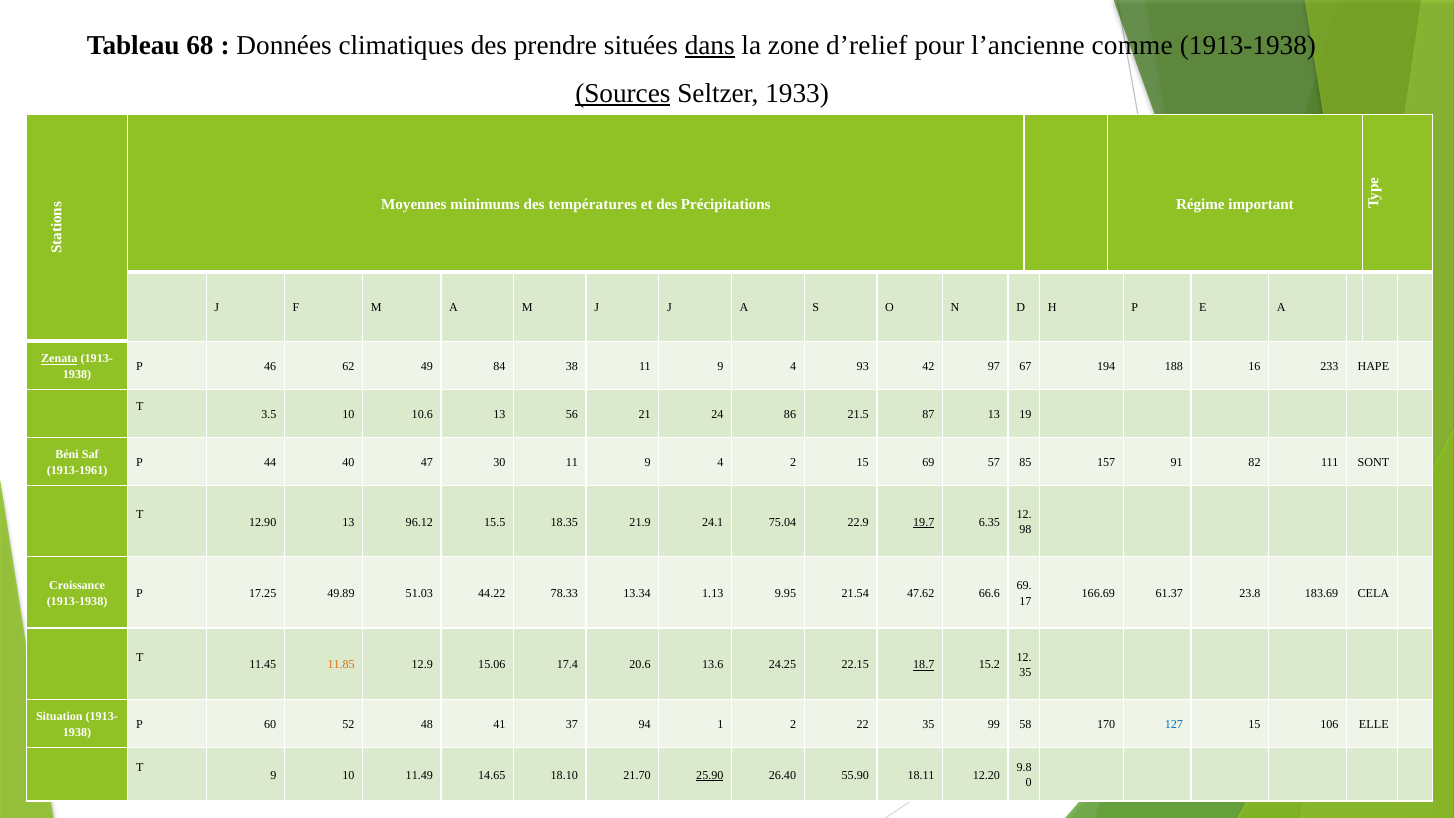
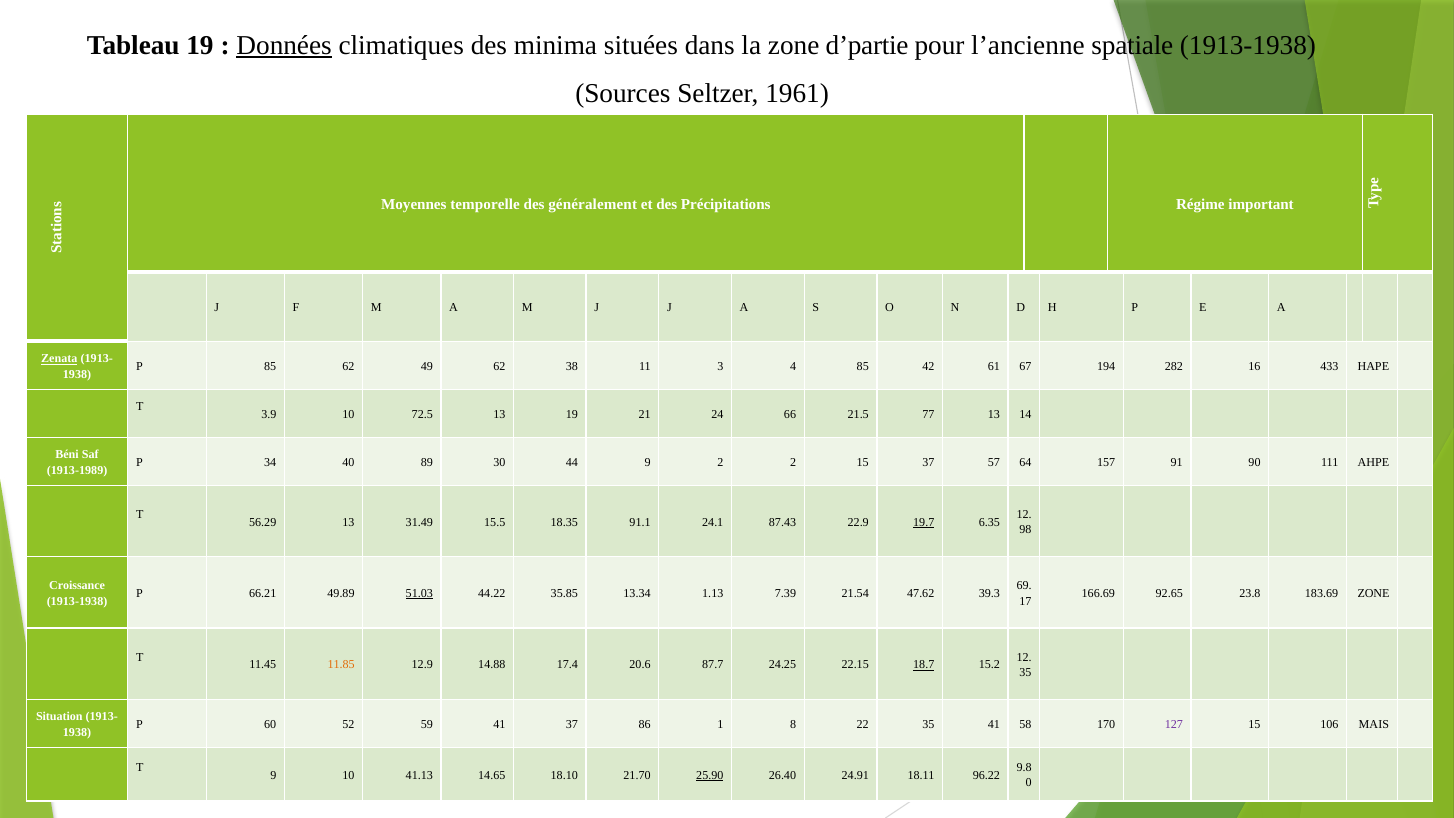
Tableau 68: 68 -> 19 (200, 45)
Données underline: none -> present (284, 45)
prendre: prendre -> minima (555, 45)
dans underline: present -> none (710, 45)
d’relief: d’relief -> d’partie (867, 45)
comme: comme -> spatiale (1132, 45)
Sources underline: present -> none (623, 93)
1933: 1933 -> 1961 (797, 93)
minimums: minimums -> temporelle (485, 204)
températures: températures -> généralement (593, 204)
P 46: 46 -> 85 (270, 366)
49 84: 84 -> 62 (499, 366)
38 11 9: 9 -> 3 (720, 366)
4 93: 93 -> 85 (863, 366)
97: 97 -> 61 (994, 366)
188: 188 -> 282 (1174, 366)
233: 233 -> 433 (1329, 366)
3.5: 3.5 -> 3.9 (269, 414)
10.6: 10.6 -> 72.5 (422, 414)
13 56: 56 -> 19 (572, 414)
86: 86 -> 66 (790, 414)
87: 87 -> 77 (928, 414)
19: 19 -> 14 (1025, 414)
44: 44 -> 34 (270, 462)
47: 47 -> 89 (427, 462)
30 11: 11 -> 44 (572, 462)
4: 4 -> 2 (720, 462)
15 69: 69 -> 37 (928, 462)
85: 85 -> 64 (1025, 462)
82: 82 -> 90 (1255, 462)
SONT: SONT -> AHPE (1373, 462)
1913-1961: 1913-1961 -> 1913-1989 (77, 470)
12.90: 12.90 -> 56.29 (263, 522)
96.12: 96.12 -> 31.49 (419, 522)
21.9: 21.9 -> 91.1 (640, 522)
75.04: 75.04 -> 87.43 (783, 522)
17.25: 17.25 -> 66.21 (263, 593)
51.03 underline: none -> present (419, 593)
78.33: 78.33 -> 35.85 (564, 593)
9.95: 9.95 -> 7.39 (785, 593)
66.6: 66.6 -> 39.3 (989, 593)
61.37: 61.37 -> 92.65 (1169, 593)
183.69 CELA: CELA -> ZONE (1373, 593)
15.06: 15.06 -> 14.88 (492, 665)
13.6: 13.6 -> 87.7 (713, 665)
48: 48 -> 59 (427, 724)
94: 94 -> 86 (645, 724)
1 2: 2 -> 8 (793, 724)
35 99: 99 -> 41 (994, 724)
127 colour: blue -> purple (1174, 724)
ELLE: ELLE -> MAIS (1374, 724)
11.49: 11.49 -> 41.13 (419, 775)
55.90: 55.90 -> 24.91 (855, 775)
12.20: 12.20 -> 96.22 (986, 775)
